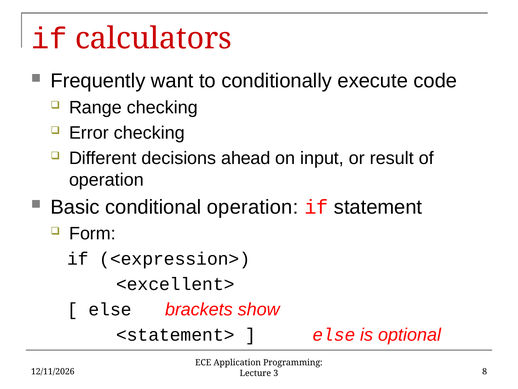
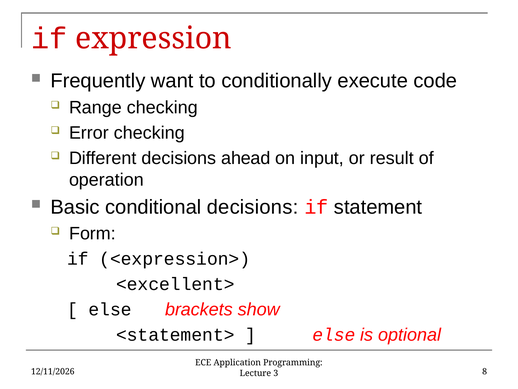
calculators: calculators -> expression (153, 39)
conditional operation: operation -> decisions (253, 207)
